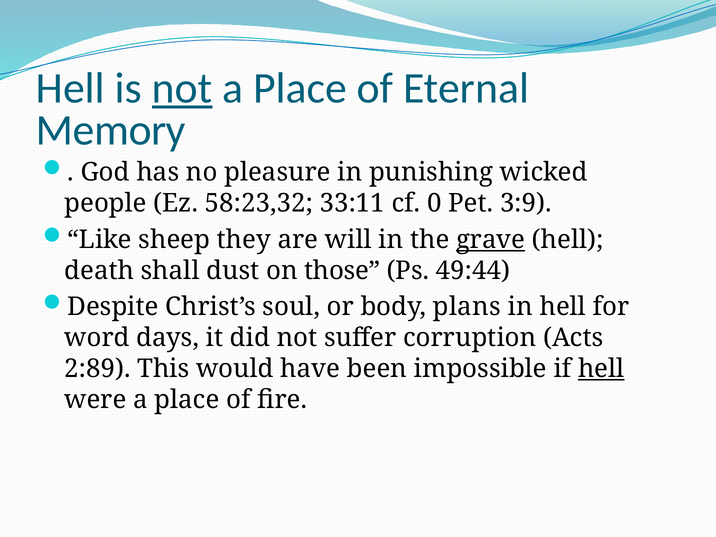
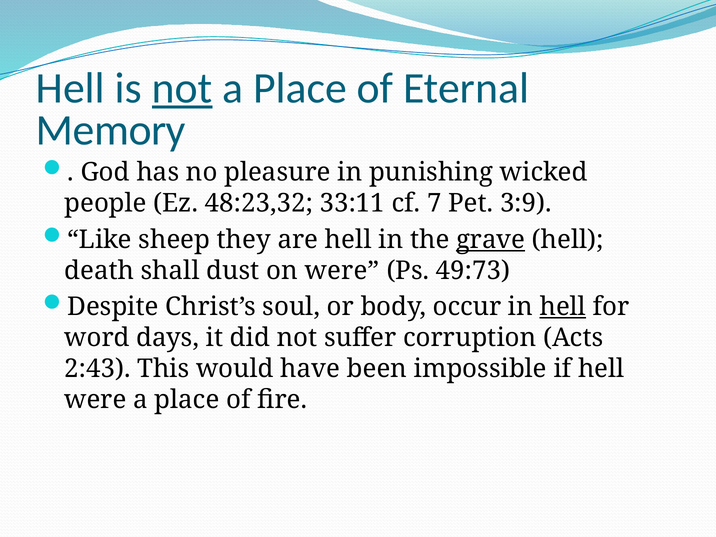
58:23,32: 58:23,32 -> 48:23,32 (259, 203)
0: 0 -> 7 (434, 203)
are will: will -> hell (348, 240)
on those: those -> were (342, 271)
49:44: 49:44 -> 49:73 (473, 271)
plans: plans -> occur (467, 307)
hell underline: none -> present (563, 307)
2:89: 2:89 -> 2:43 (97, 369)
hell underline: present -> none (601, 369)
